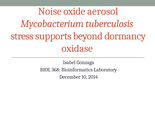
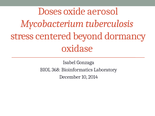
Noise: Noise -> Doses (50, 11)
supports: supports -> centered (53, 36)
